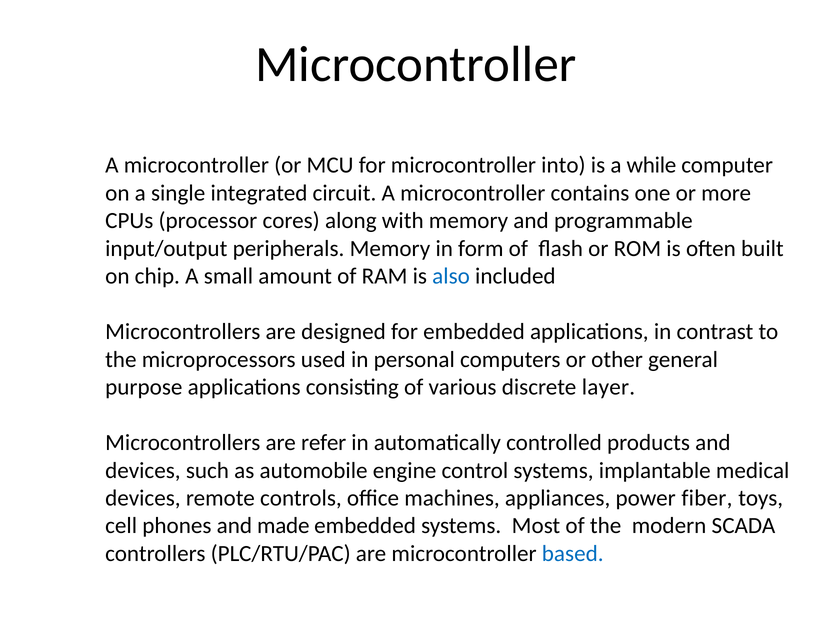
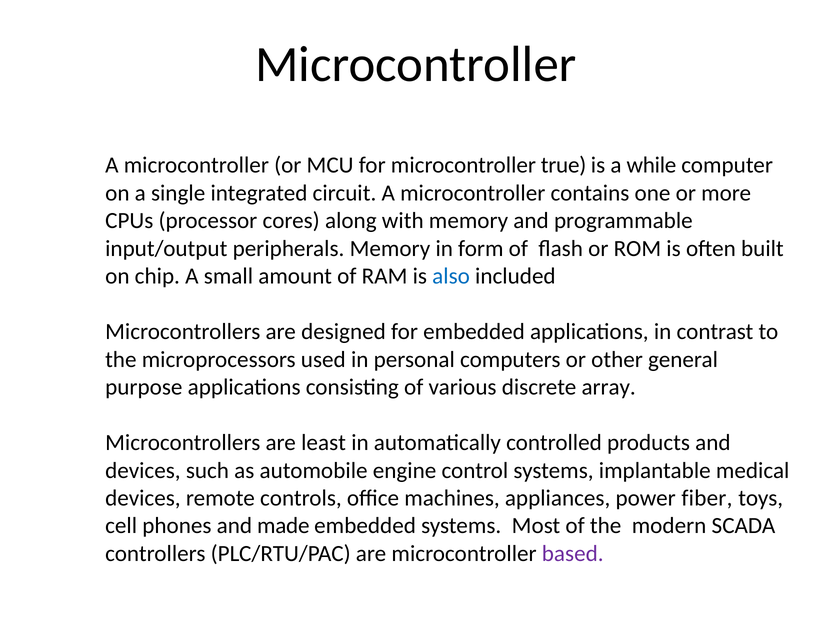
into: into -> true (564, 165)
layer: layer -> array (609, 387)
refer: refer -> least (324, 443)
based colour: blue -> purple (573, 554)
